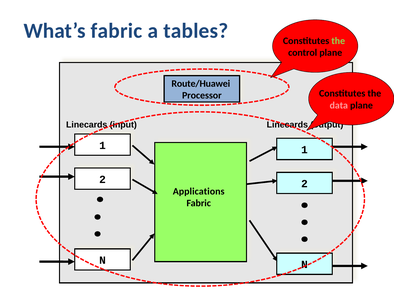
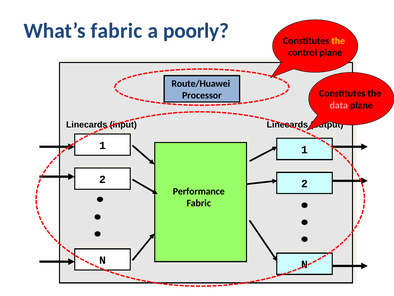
tables: tables -> poorly (196, 31)
the colour: light green -> yellow (338, 41)
Applications: Applications -> Performance (199, 191)
